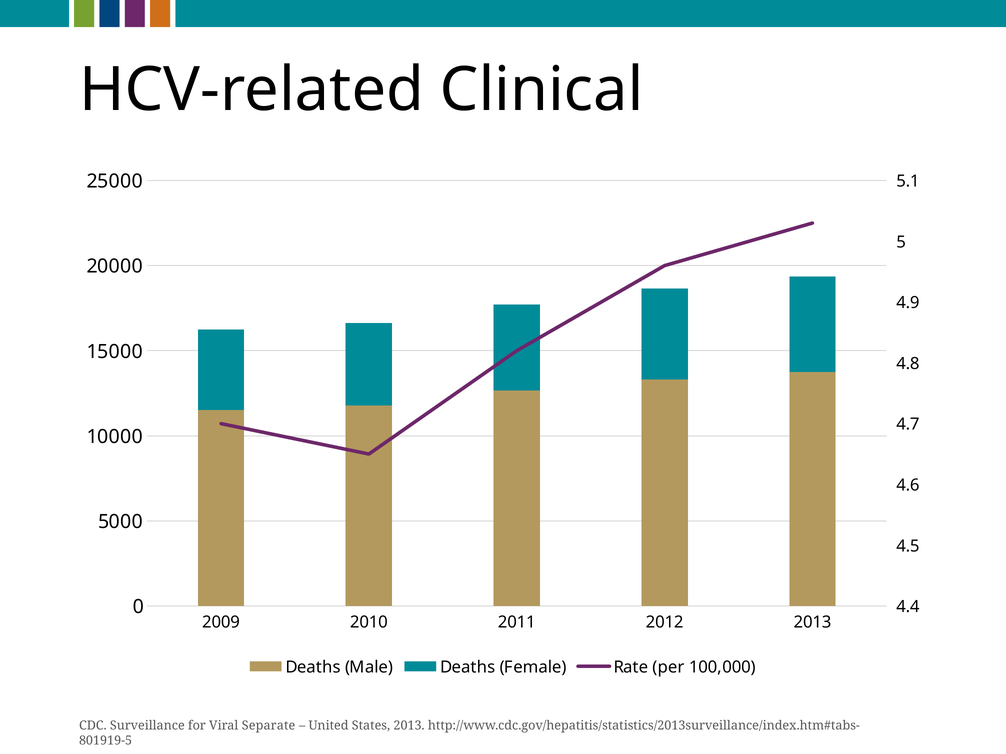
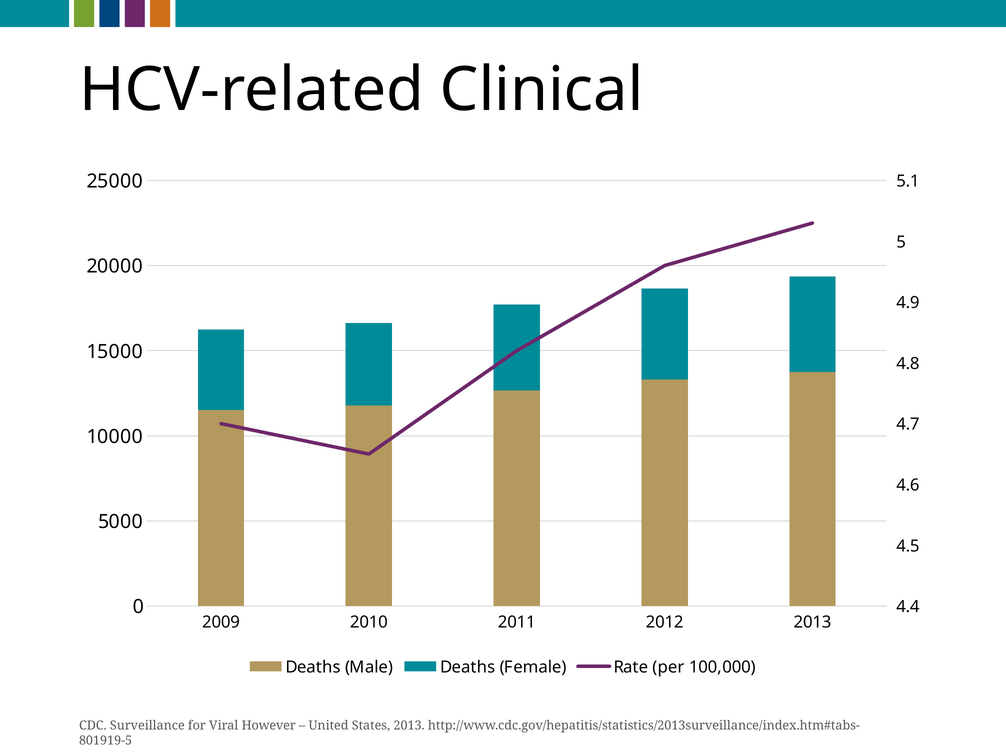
Separate: Separate -> However (269, 726)
